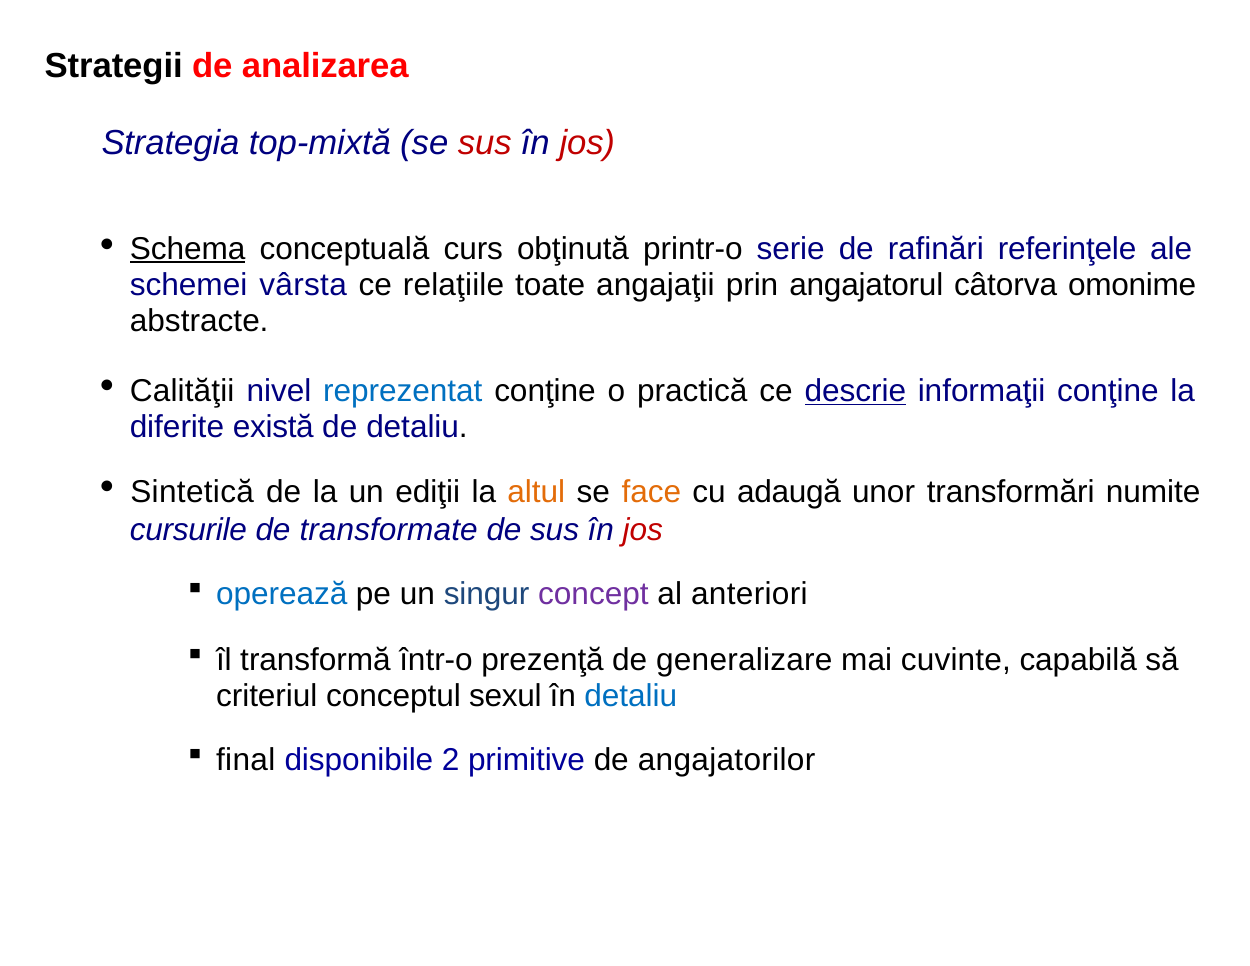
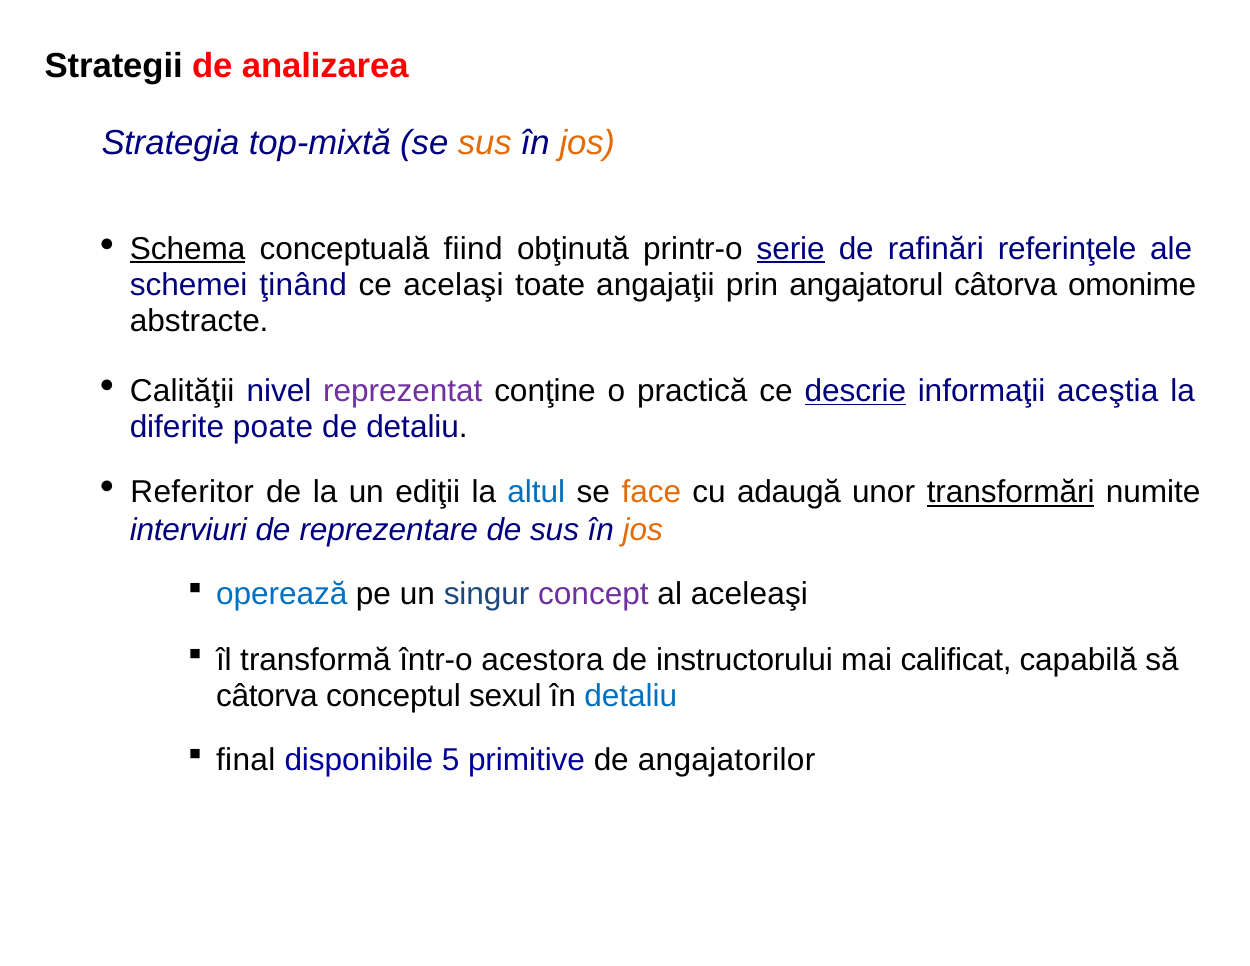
sus colour: red -> orange (485, 143)
jos colour: red -> orange (587, 143)
curs: curs -> fiind (473, 249)
serie underline: none -> present (791, 249)
vârsta: vârsta -> ţinând (303, 285)
relaţiile: relaţiile -> acelaşi (453, 285)
reprezentat colour: blue -> purple (403, 391)
informaţii conţine: conţine -> aceştia (1108, 391)
există: există -> poate (273, 427)
Sintetică: Sintetică -> Referitor (192, 492)
altul colour: orange -> blue (536, 492)
transformări underline: none -> present (1011, 492)
cursurile: cursurile -> interviuri (188, 530)
transformate: transformate -> reprezentare (389, 530)
jos colour: red -> orange (643, 530)
anteriori: anteriori -> aceleaşi (749, 594)
prezenţă: prezenţă -> acestora (542, 660)
generalizare: generalizare -> instructorului (745, 660)
cuvinte: cuvinte -> calificat (956, 660)
criteriul: criteriul -> câtorva (267, 696)
2: 2 -> 5 (451, 760)
